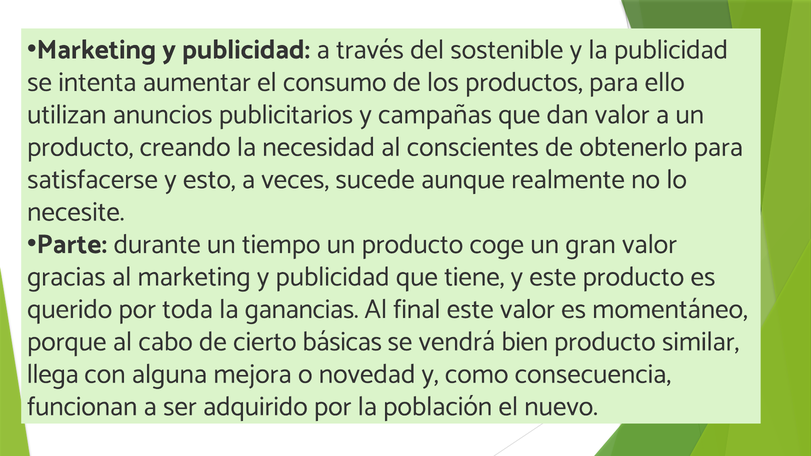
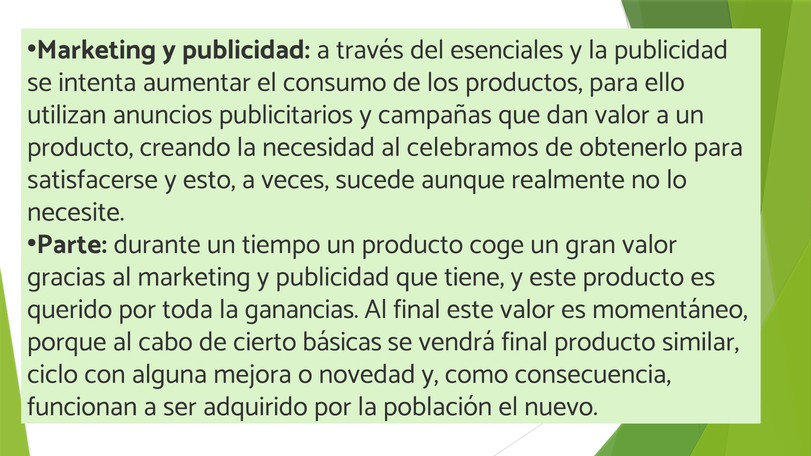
sostenible: sostenible -> esenciales (507, 50)
conscientes: conscientes -> celebramos (473, 147)
vendrá bien: bien -> final (525, 342)
llega: llega -> ciclo (53, 374)
